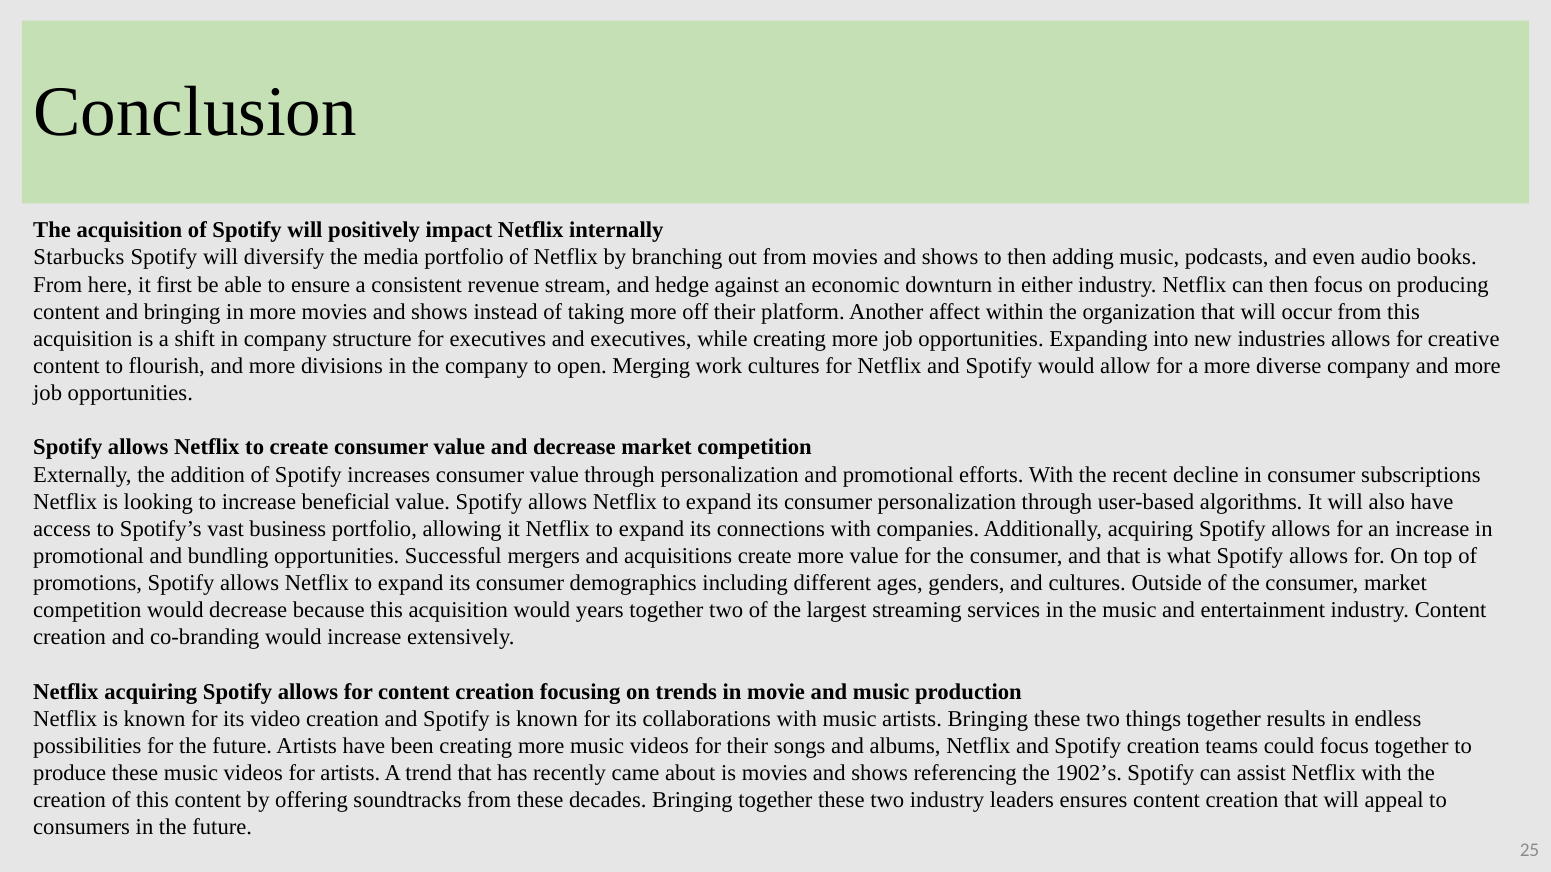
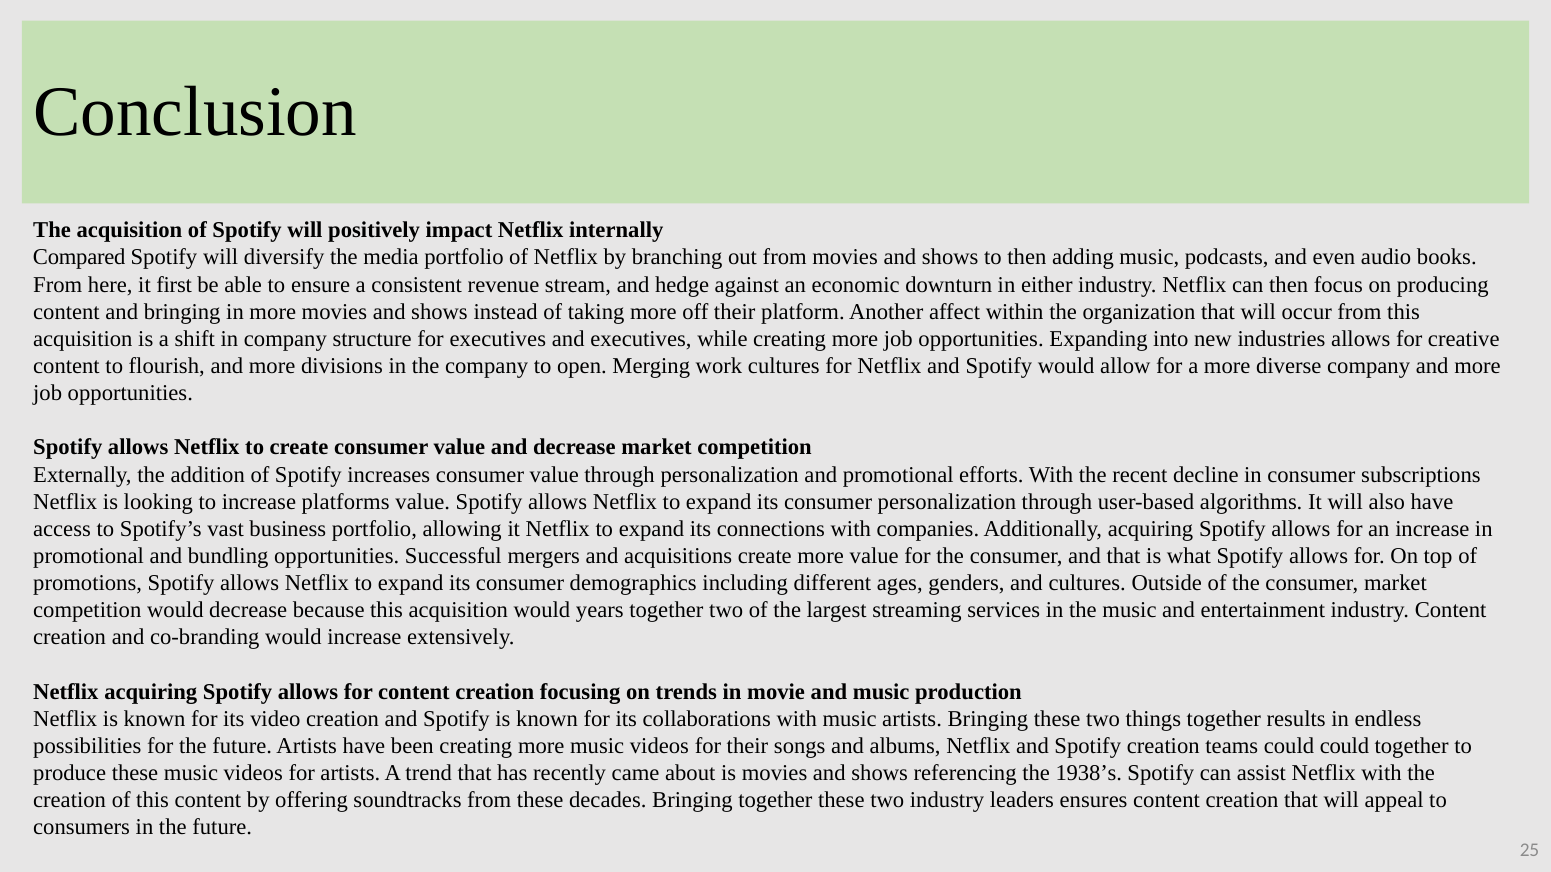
Starbucks: Starbucks -> Compared (79, 258)
beneficial: beneficial -> platforms (346, 502)
could focus: focus -> could (1344, 746)
1902’s: 1902’s -> 1938’s (1089, 774)
